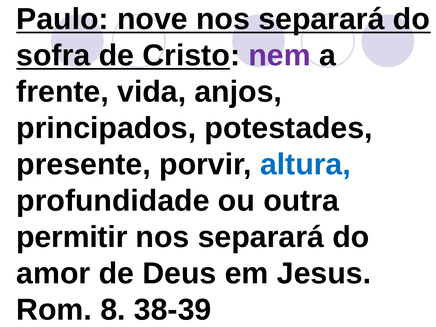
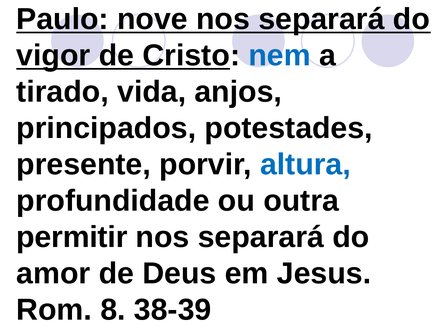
sofra: sofra -> vigor (53, 56)
nem colour: purple -> blue (280, 56)
frente: frente -> tirado (63, 92)
